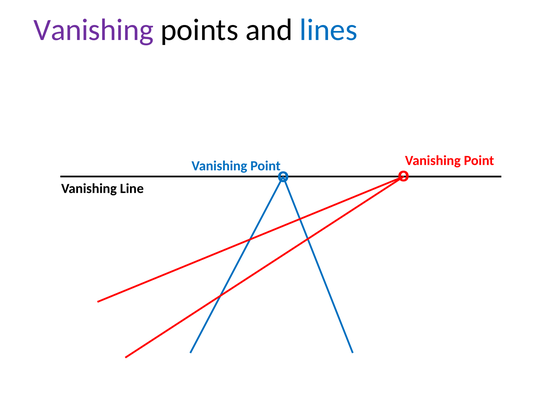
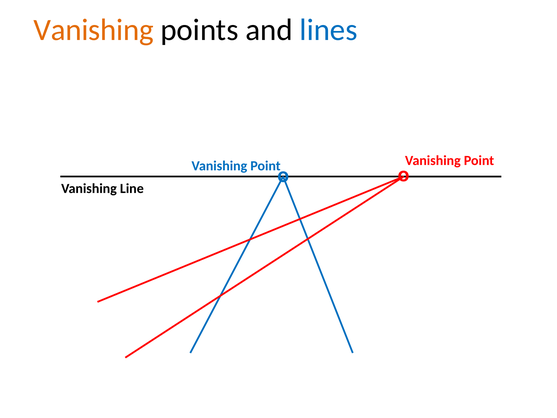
Vanishing colour: purple -> orange (94, 30)
